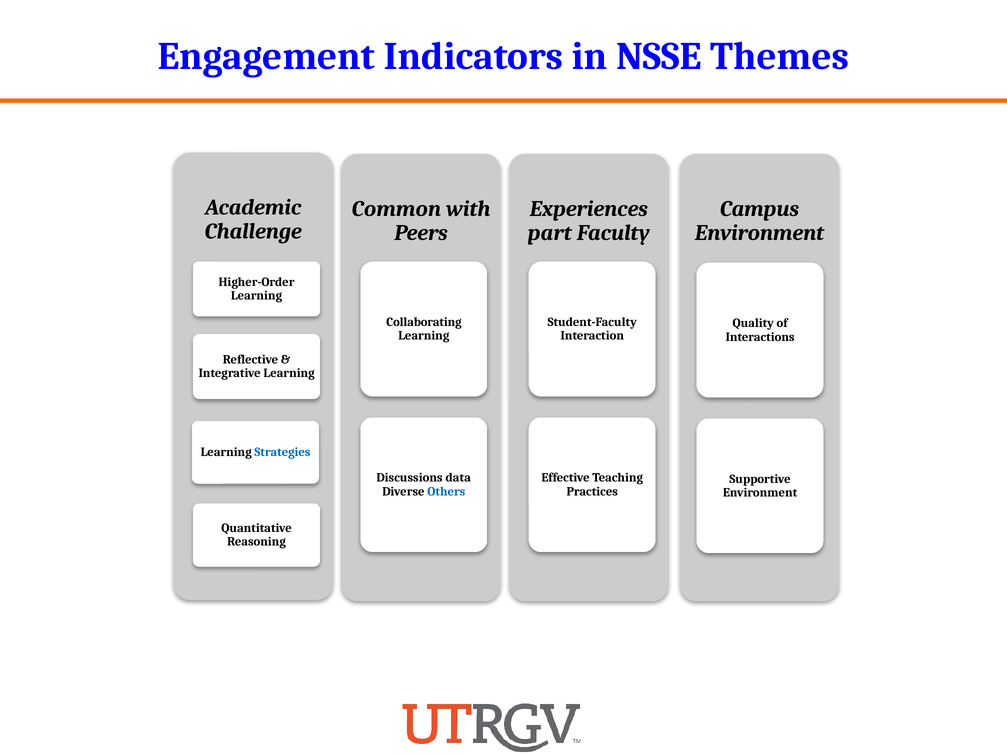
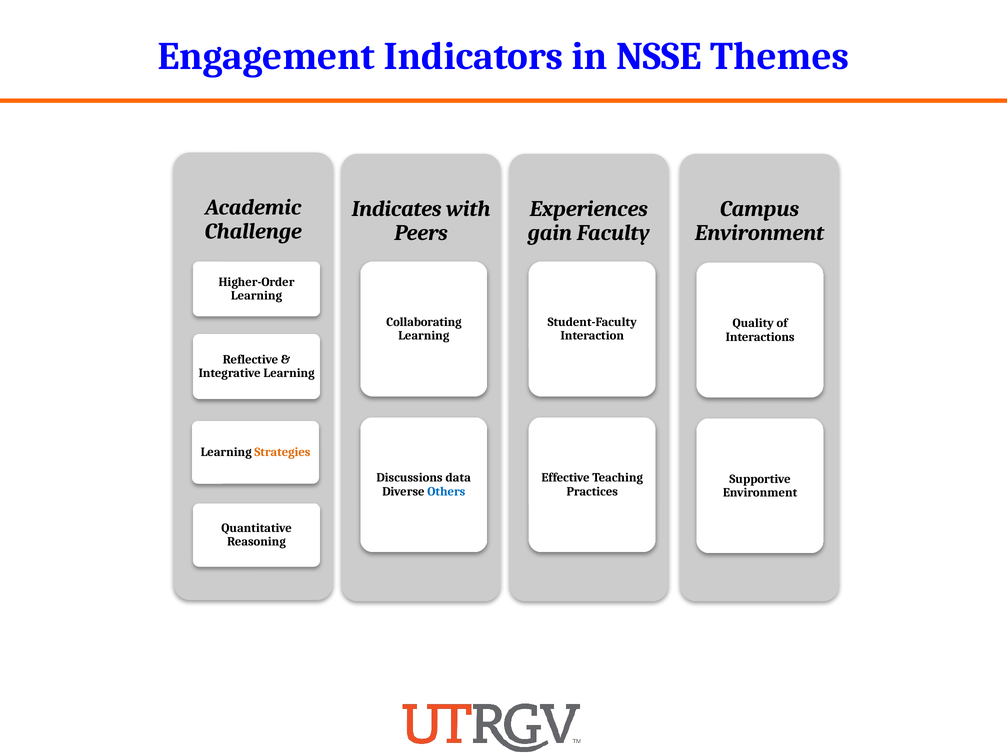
Common: Common -> Indicates (397, 209)
part: part -> gain (550, 233)
Strategies colour: blue -> orange (282, 452)
